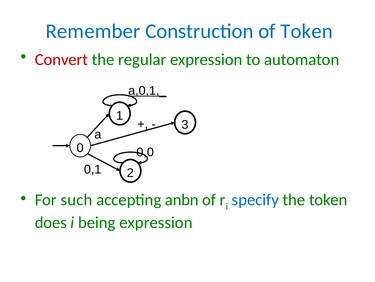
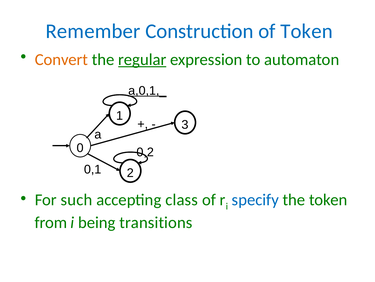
Convert colour: red -> orange (61, 59)
regular underline: none -> present (142, 59)
0,0: 0,0 -> 0,2 (145, 152)
anbn: anbn -> class (182, 199)
does: does -> from (51, 222)
being expression: expression -> transitions (156, 222)
